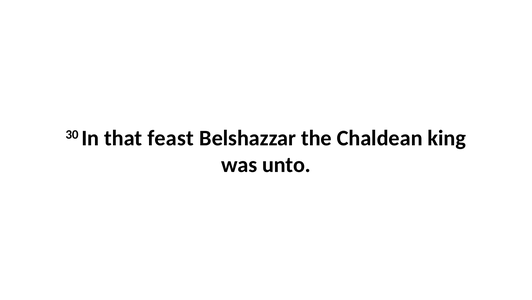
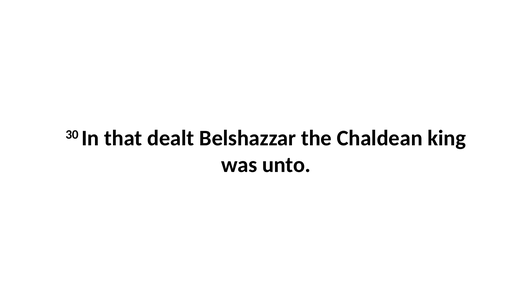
feast: feast -> dealt (171, 138)
